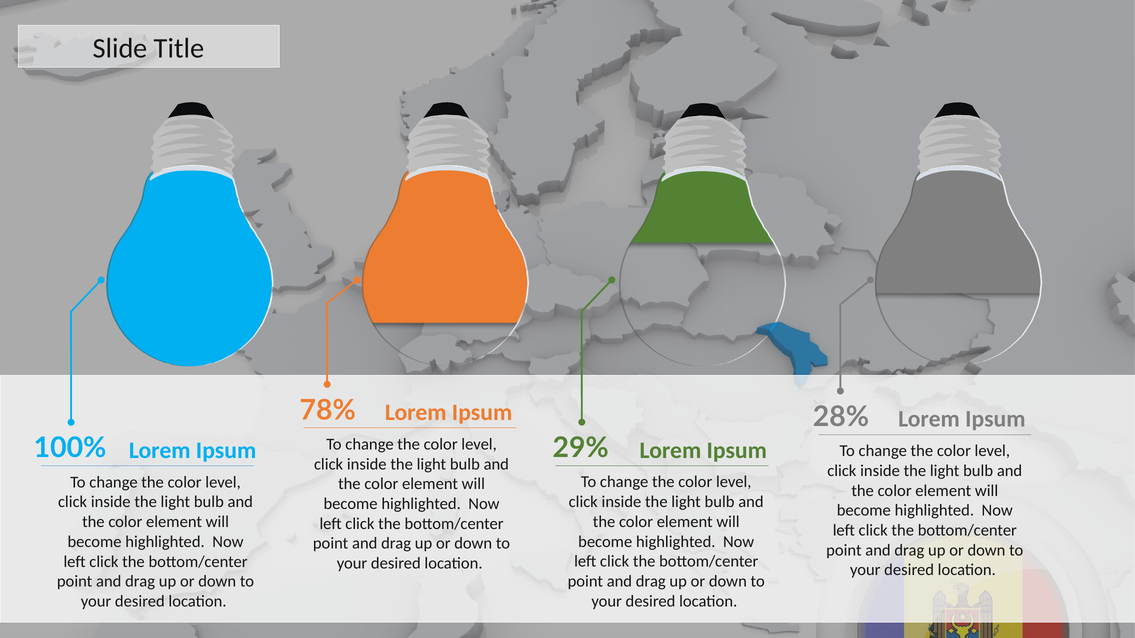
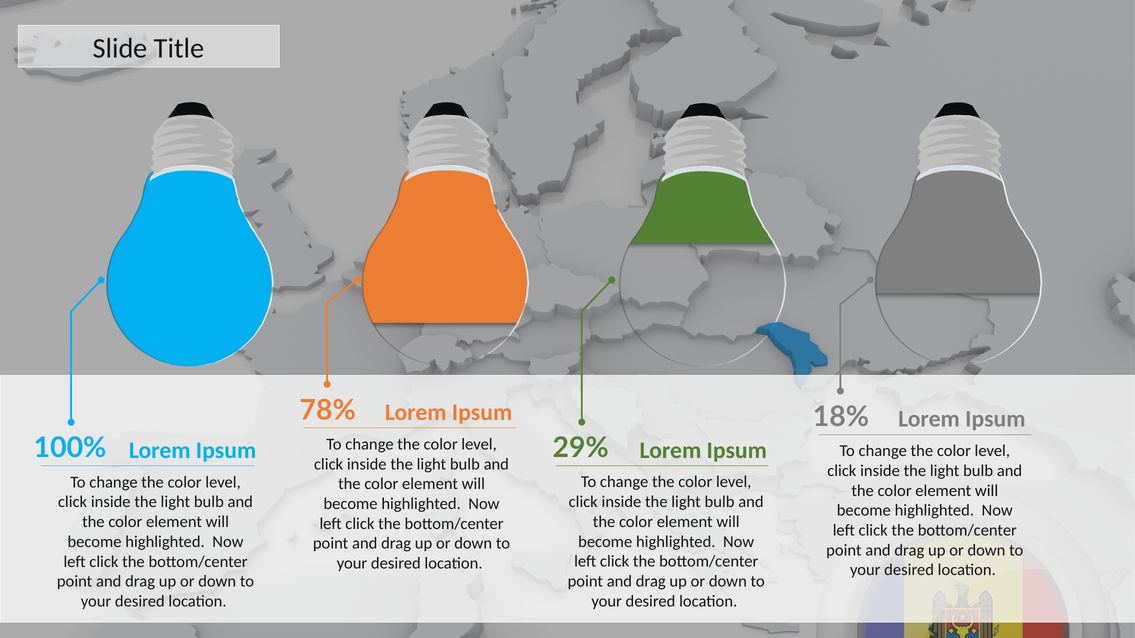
28%: 28% -> 18% (841, 417)
